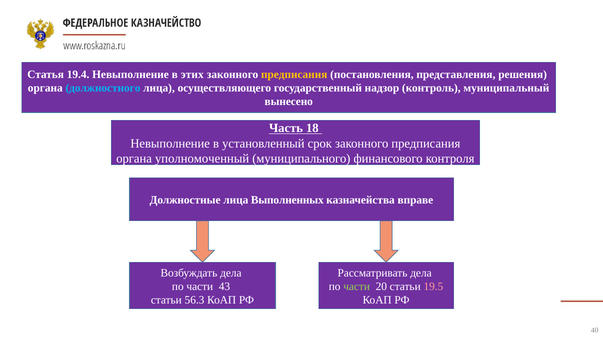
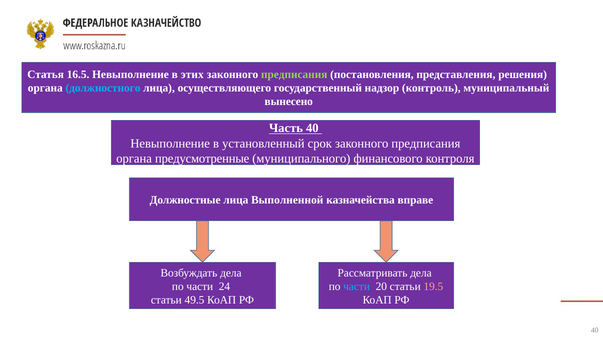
19.4: 19.4 -> 16.5 (78, 75)
предписания colour: yellow -> light green (294, 75)
Часть 18: 18 -> 40 (312, 128)
уполномоченный: уполномоченный -> предусмотренные (202, 159)
Выполненных: Выполненных -> Выполненной (287, 200)
43: 43 -> 24 (224, 287)
части colour: light green -> light blue (357, 287)
56.3: 56.3 -> 49.5 (194, 300)
